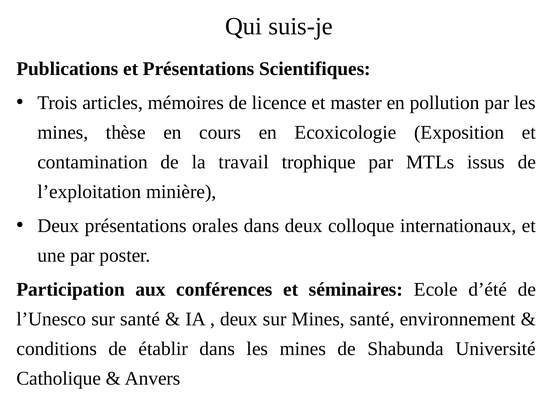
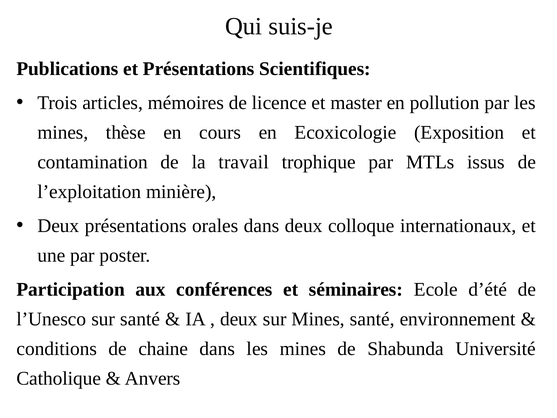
établir: établir -> chaine (163, 349)
